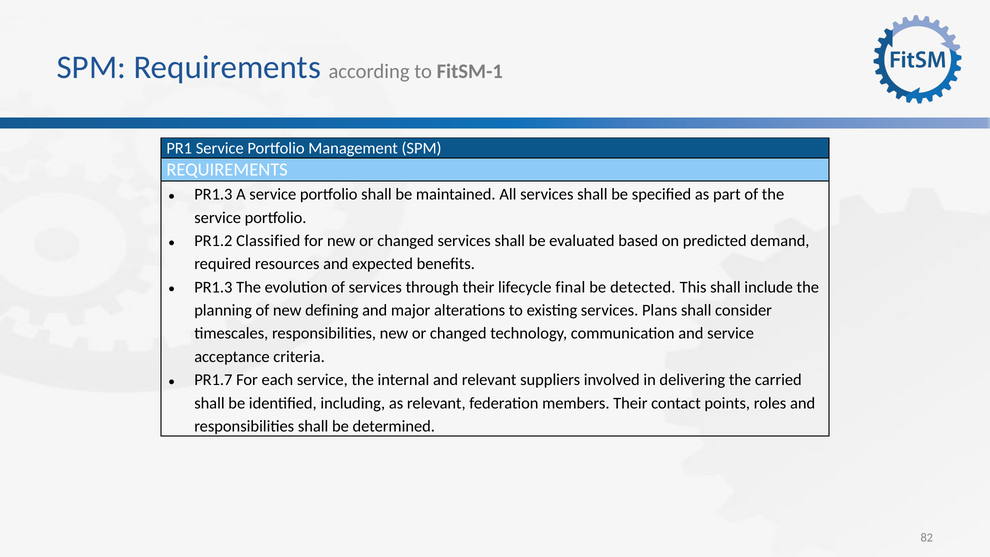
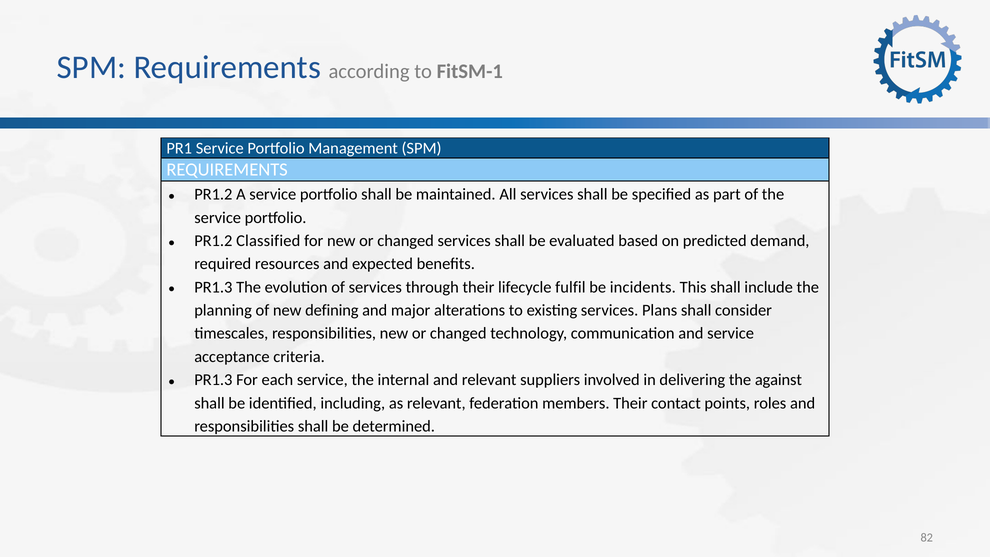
PR1.3: PR1.3 -> PR1.2 (213, 194)
final: final -> fulfil (570, 287)
detected: detected -> incidents (643, 287)
PR1.7: PR1.7 -> PR1.3 (213, 380)
carried: carried -> against (778, 380)
